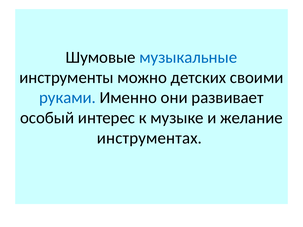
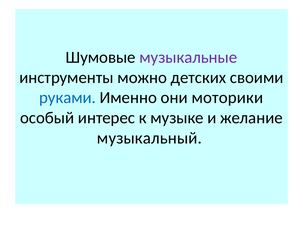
музыкальные colour: blue -> purple (188, 57)
развивает: развивает -> моторики (227, 98)
инструментах: инструментах -> музыкальный (149, 138)
